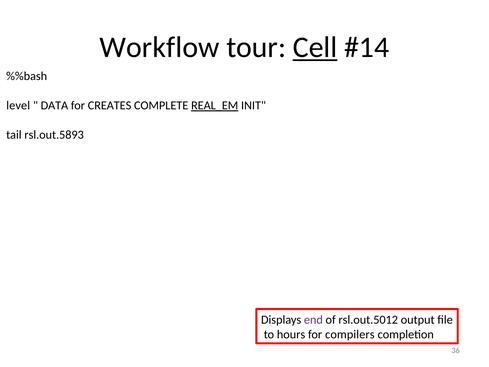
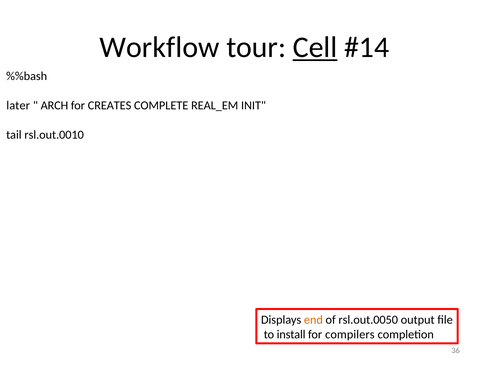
level: level -> later (18, 105)
DATA: DATA -> ARCH (54, 105)
REAL_EM underline: present -> none (215, 105)
rsl.out.5893: rsl.out.5893 -> rsl.out.0010 (54, 135)
end colour: purple -> orange (313, 319)
rsl.out.5012: rsl.out.5012 -> rsl.out.0050 (368, 319)
hours: hours -> install (291, 334)
